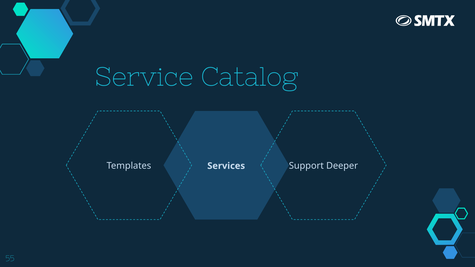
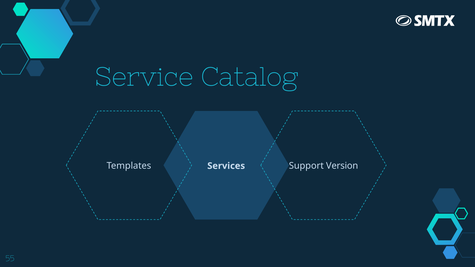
Deeper: Deeper -> Version (342, 166)
